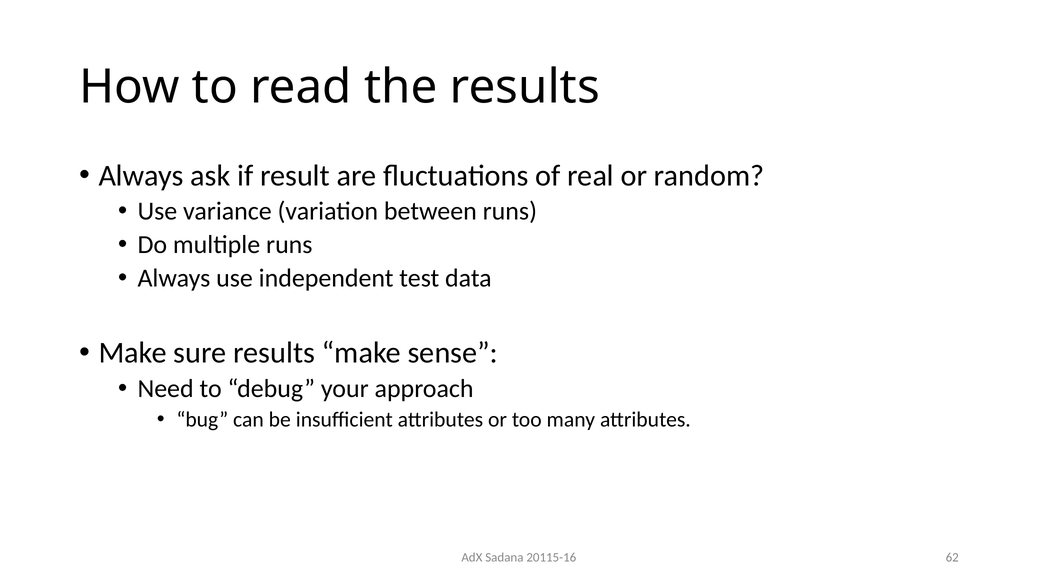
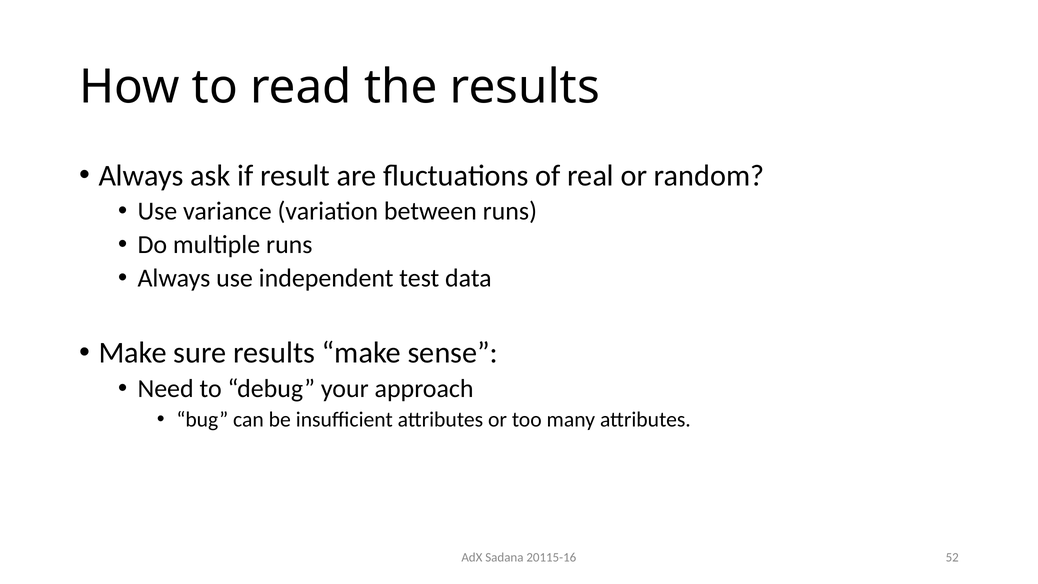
62: 62 -> 52 (952, 557)
